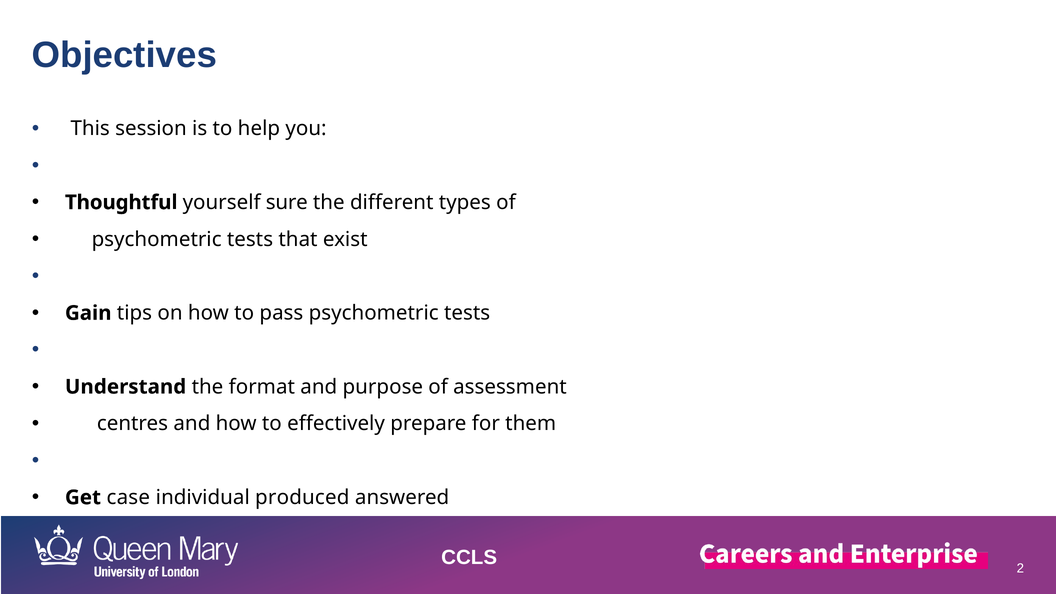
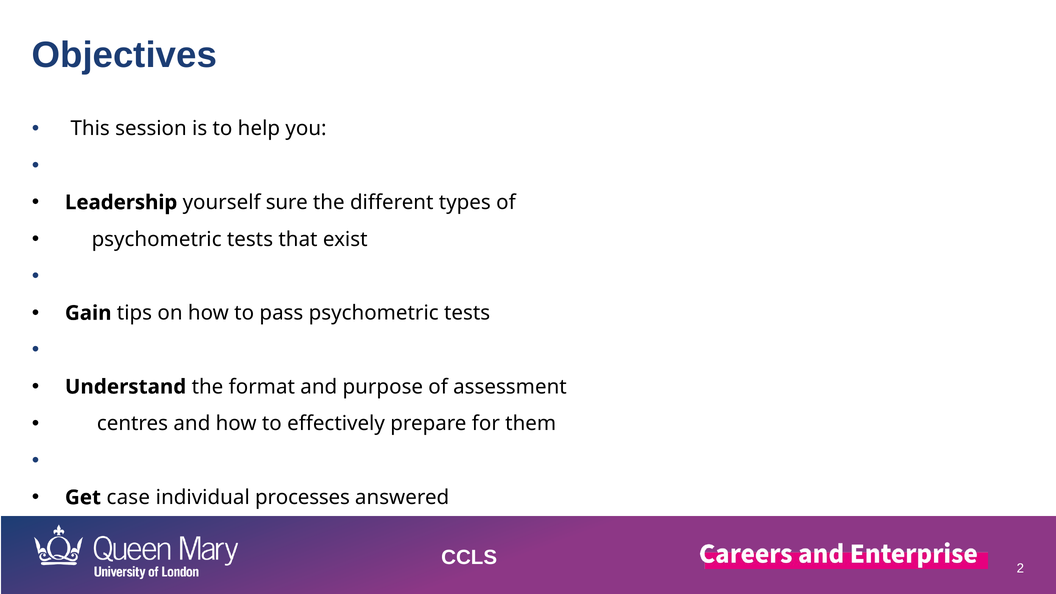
Thoughtful: Thoughtful -> Leadership (121, 202)
produced: produced -> processes (302, 497)
